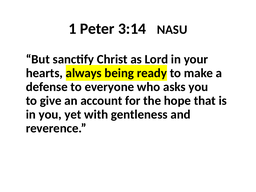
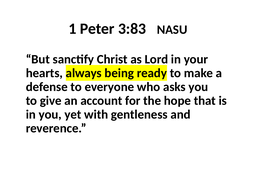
3:14: 3:14 -> 3:83 (132, 29)
